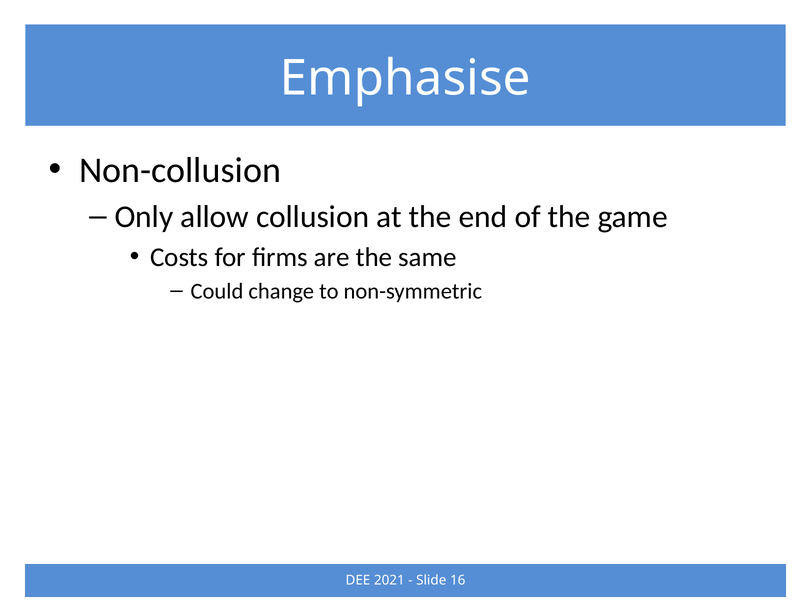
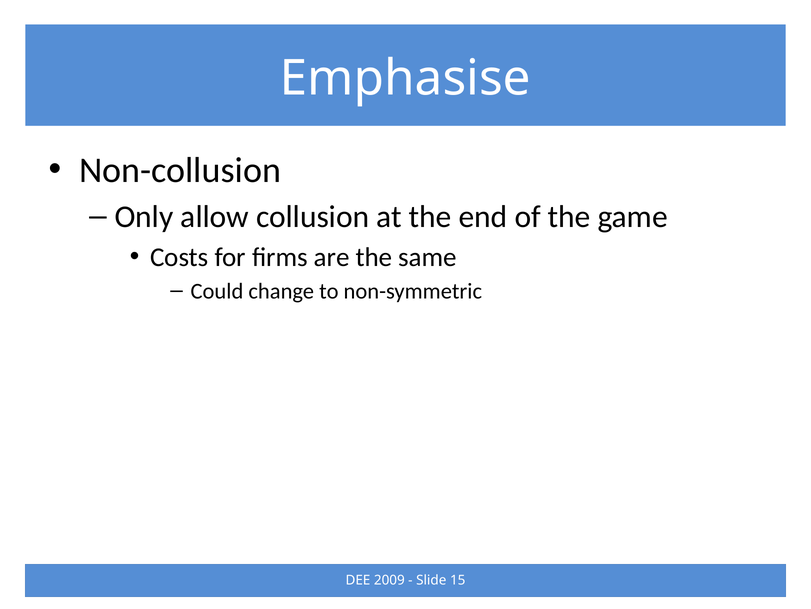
2021: 2021 -> 2009 (389, 580)
16: 16 -> 15 (458, 580)
